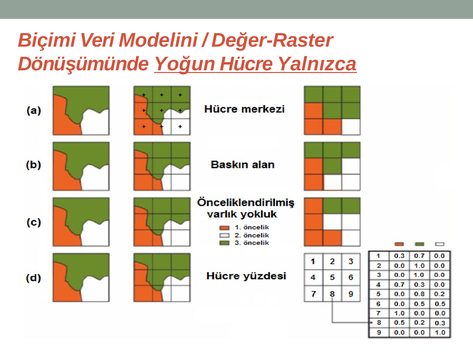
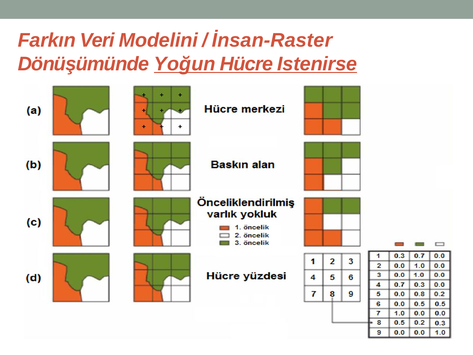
Biçimi: Biçimi -> Farkın (47, 40)
Değer-Raster: Değer-Raster -> İnsan-Raster (272, 40)
Yalnızca: Yalnızca -> Istenirse (317, 64)
